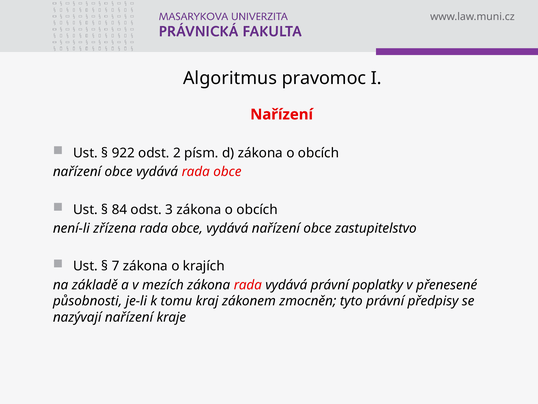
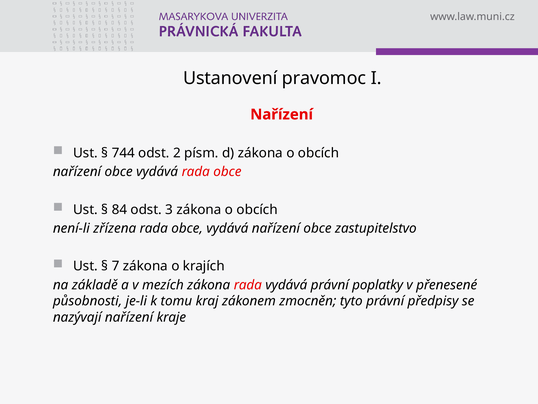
Algoritmus: Algoritmus -> Ustanovení (230, 78)
922: 922 -> 744 (123, 153)
